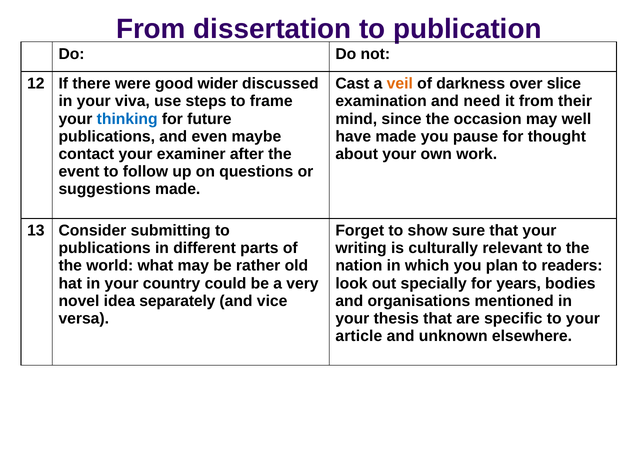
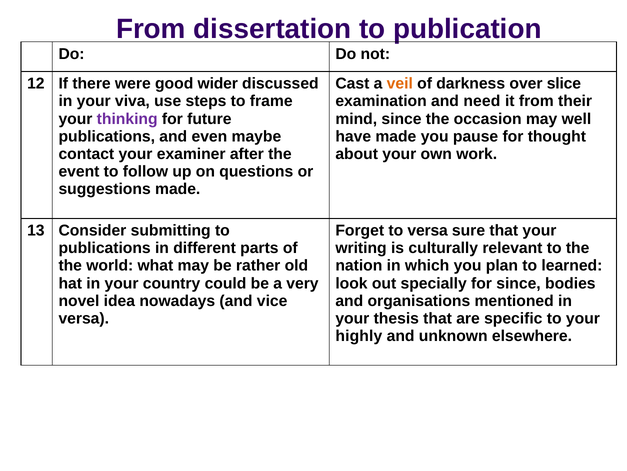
thinking colour: blue -> purple (127, 119)
to show: show -> versa (428, 230)
readers: readers -> learned (572, 265)
for years: years -> since (518, 283)
separately: separately -> nowadays (177, 300)
article: article -> highly (359, 336)
